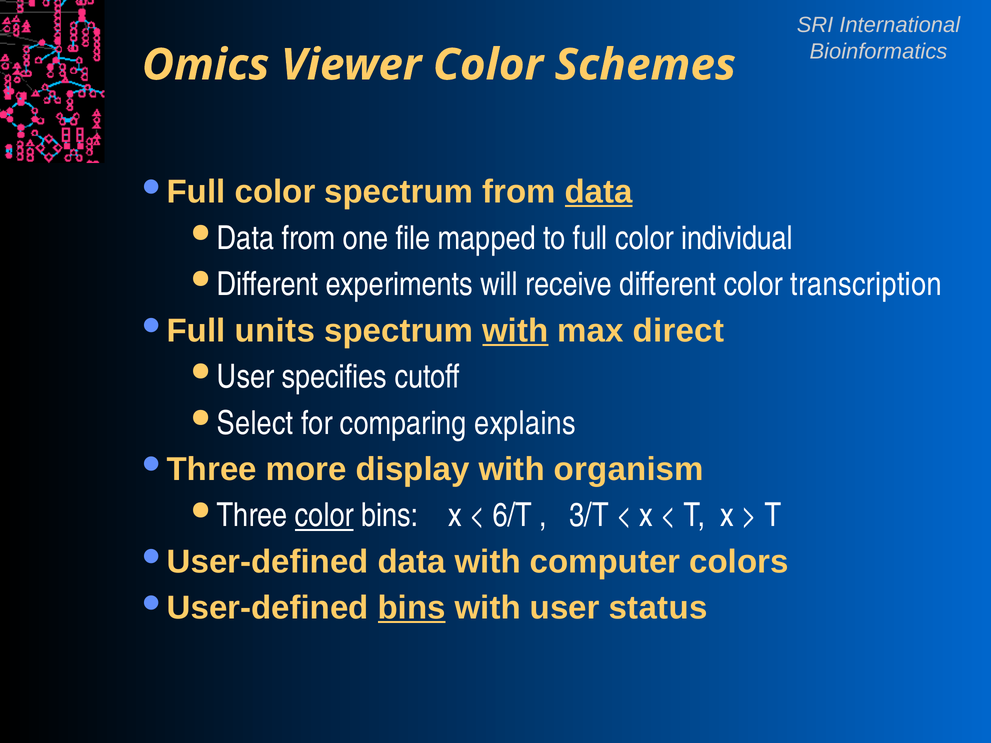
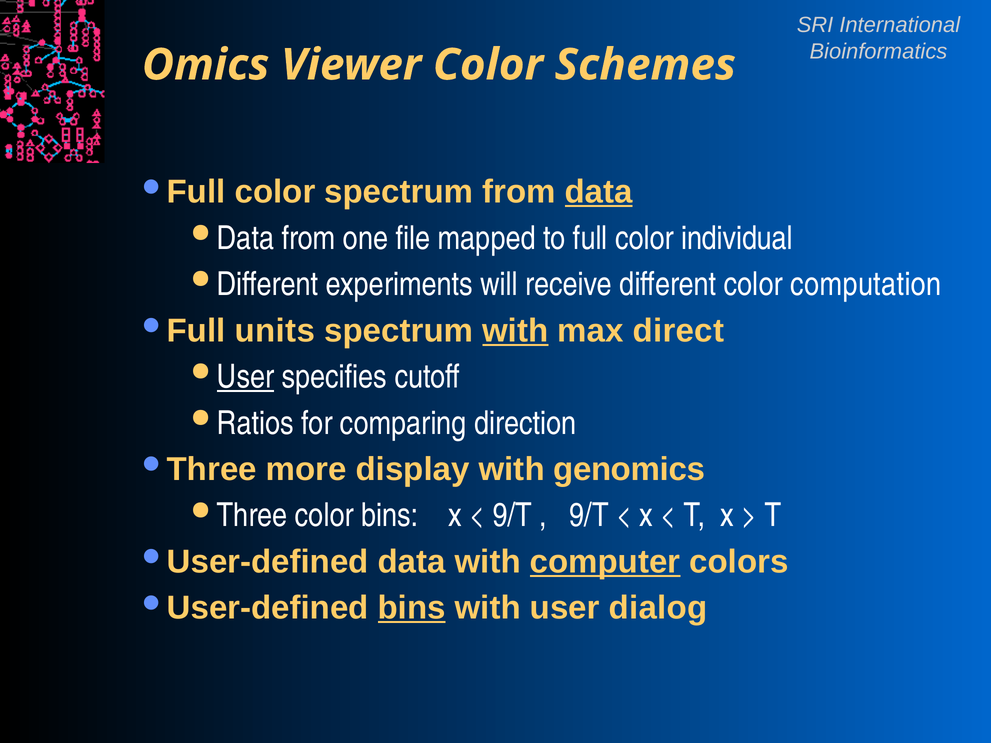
transcription: transcription -> computation (866, 285)
User underline: none -> present (246, 377)
Select: Select -> Ratios (255, 423)
explains: explains -> direction (525, 423)
organism: organism -> genomics (629, 469)
color underline: present -> none (324, 516)
6/T: 6/T -> 9/T (512, 516)
3/T: 3/T -> 9/T (589, 516)
computer underline: none -> present (605, 562)
status: status -> dialog (658, 608)
